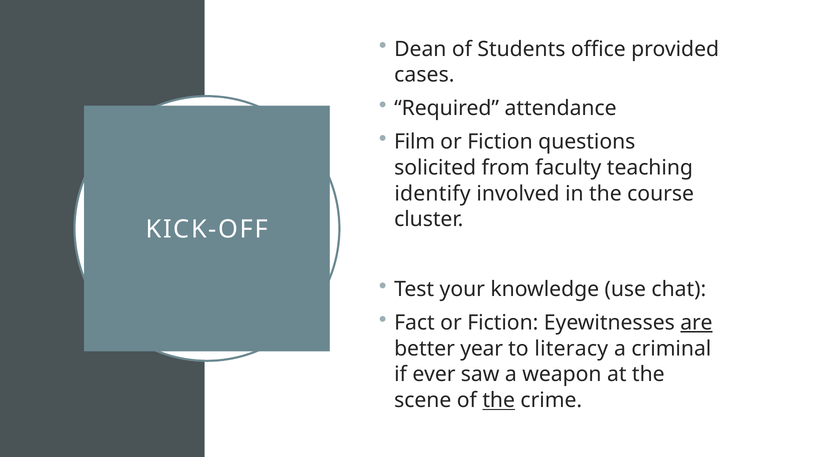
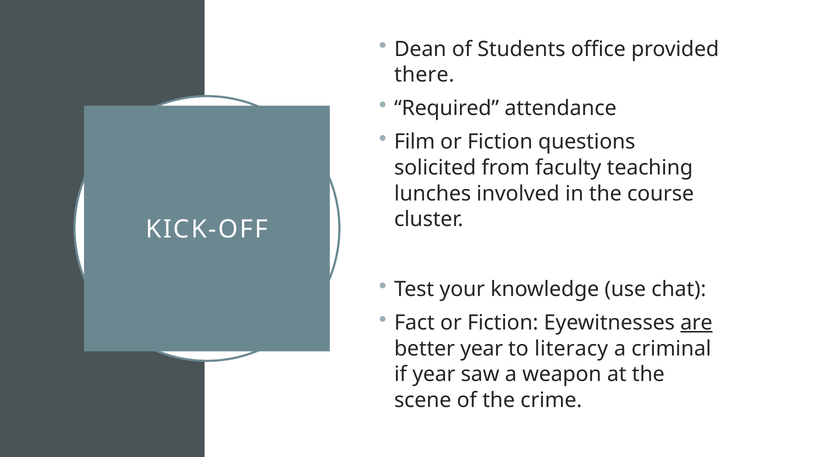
cases: cases -> there (424, 75)
identify: identify -> lunches (433, 194)
if ever: ever -> year (434, 375)
the underline: present -> none (499, 401)
